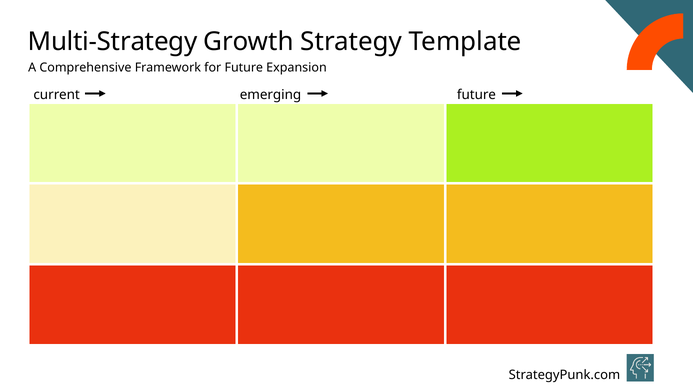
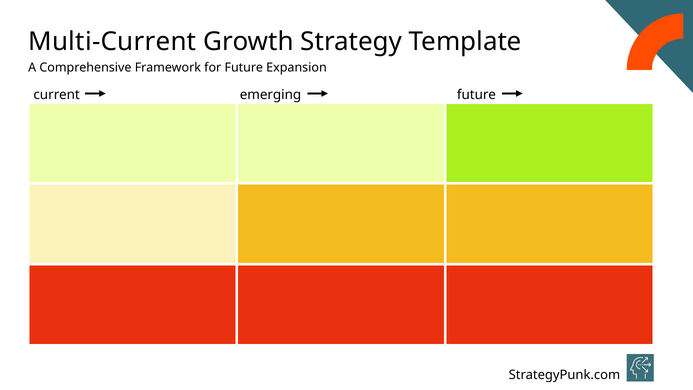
Multi-Strategy: Multi-Strategy -> Multi-Current (112, 42)
